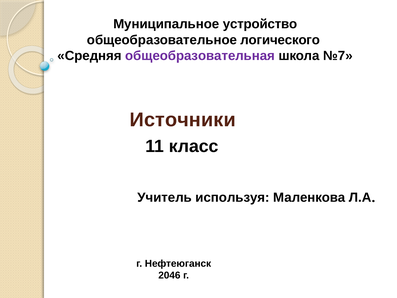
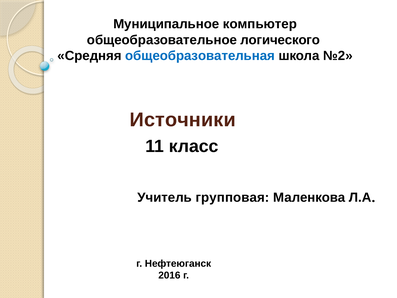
устройство: устройство -> компьютер (260, 24)
общеобразовательная colour: purple -> blue (200, 56)
№7: №7 -> №2 (338, 56)
используя: используя -> групповая (232, 197)
2046: 2046 -> 2016 (169, 275)
